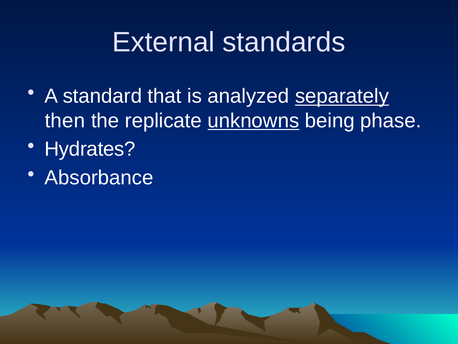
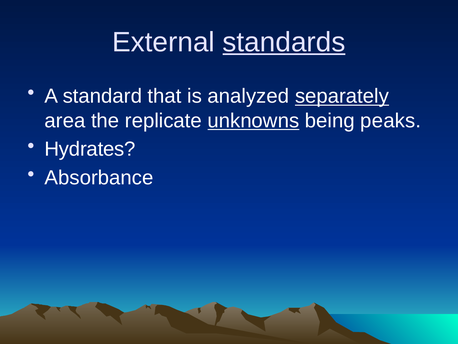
standards underline: none -> present (284, 42)
then: then -> area (65, 121)
phase: phase -> peaks (391, 121)
